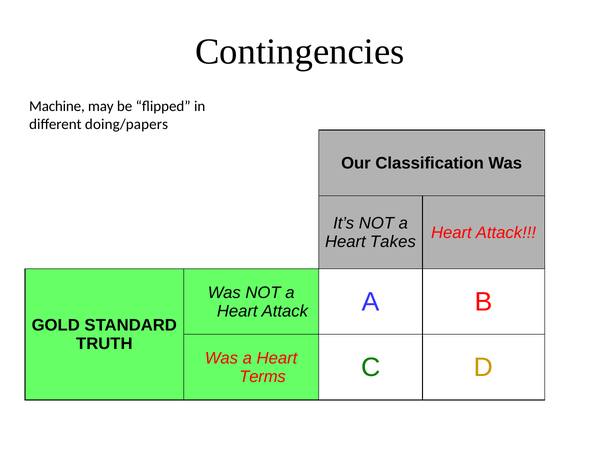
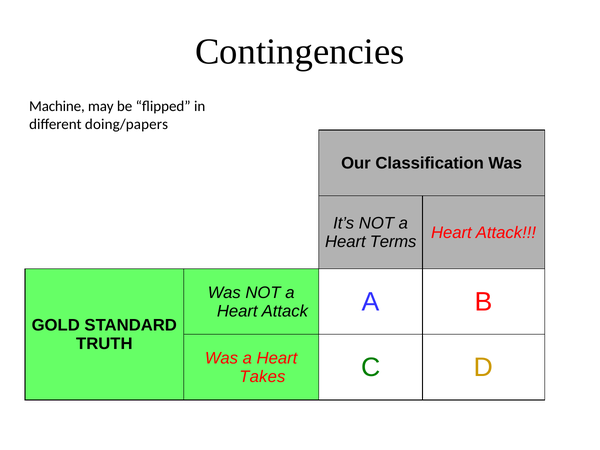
Takes: Takes -> Terms (393, 242)
Terms: Terms -> Takes (262, 377)
